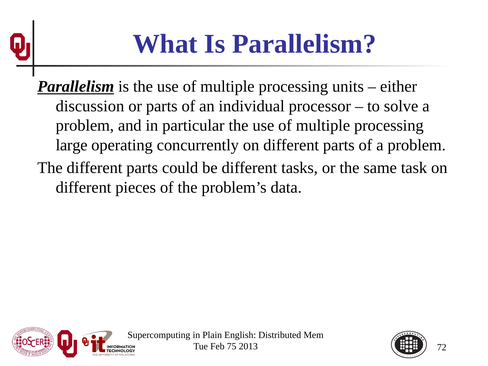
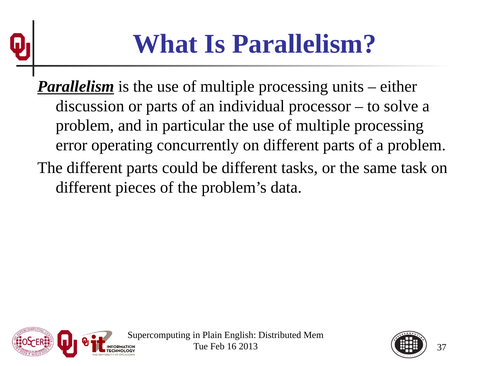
large: large -> error (72, 145)
75: 75 -> 16 (232, 346)
72: 72 -> 37 (442, 347)
